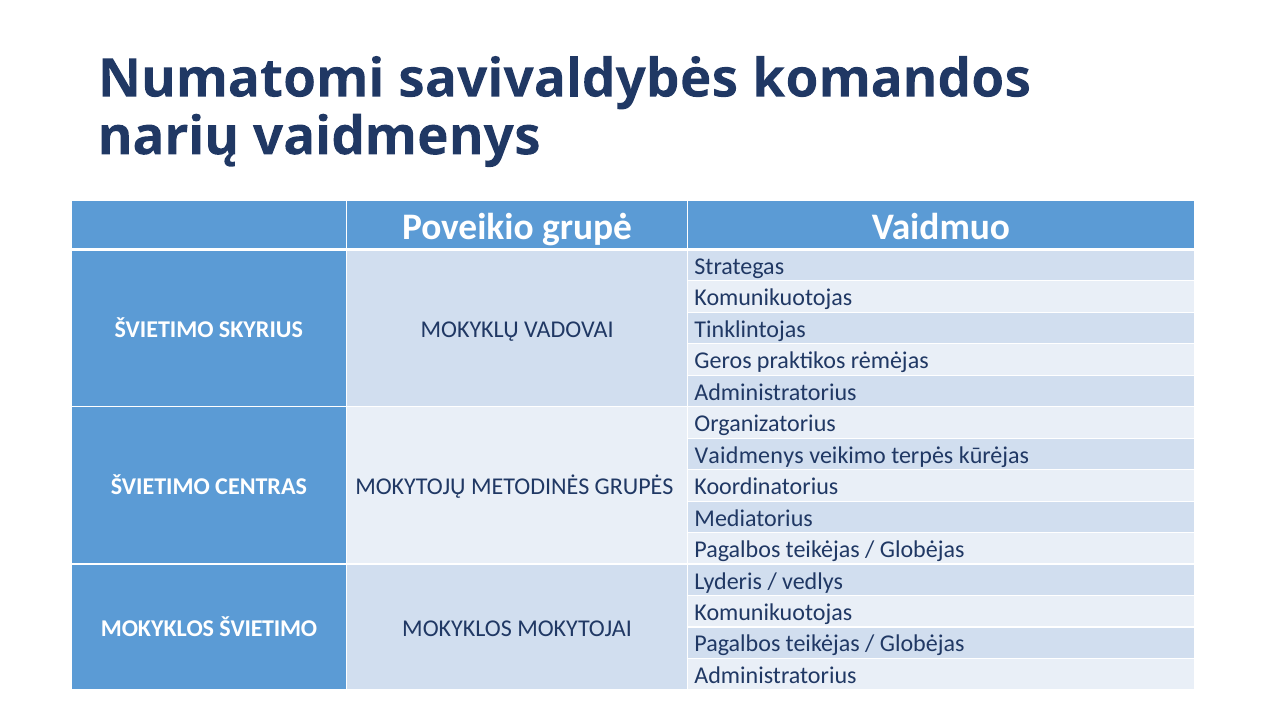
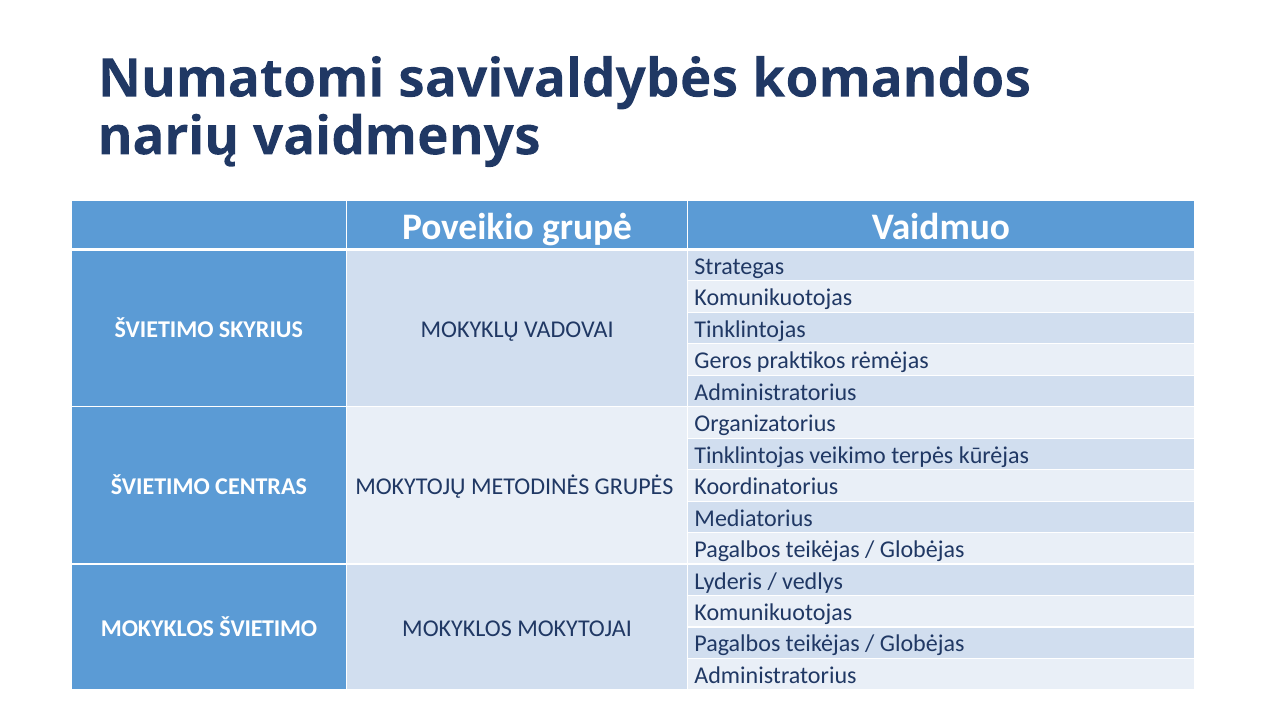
Vaidmenys: Vaidmenys -> Tinklintojas (749, 455)
